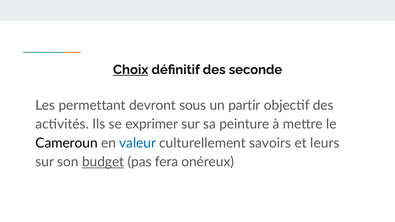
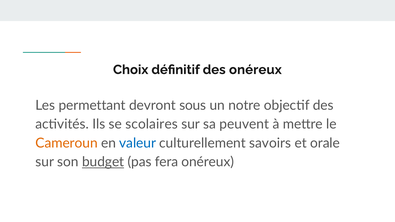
Choix underline: present -> none (131, 70)
des seconde: seconde -> onéreux (255, 70)
partir: partir -> notre (244, 105)
exprimer: exprimer -> scolaires (152, 124)
peinture: peinture -> peuvent (244, 124)
Cameroun colour: black -> orange (67, 143)
leurs: leurs -> orale (325, 143)
